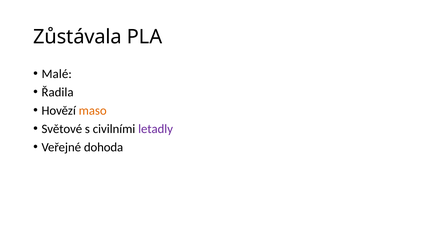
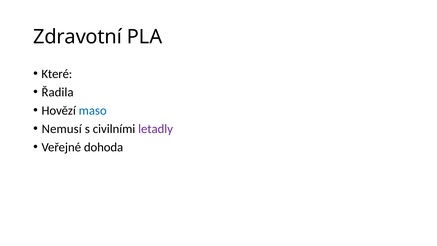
Zůstávala: Zůstávala -> Zdravotní (78, 37)
Malé: Malé -> Které (57, 74)
maso colour: orange -> blue (93, 111)
Světové: Světové -> Nemusí (62, 129)
